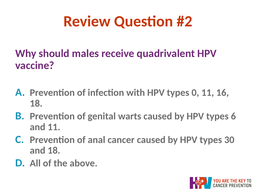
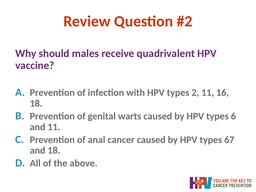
0: 0 -> 2 (195, 93)
30: 30 -> 67 (229, 140)
